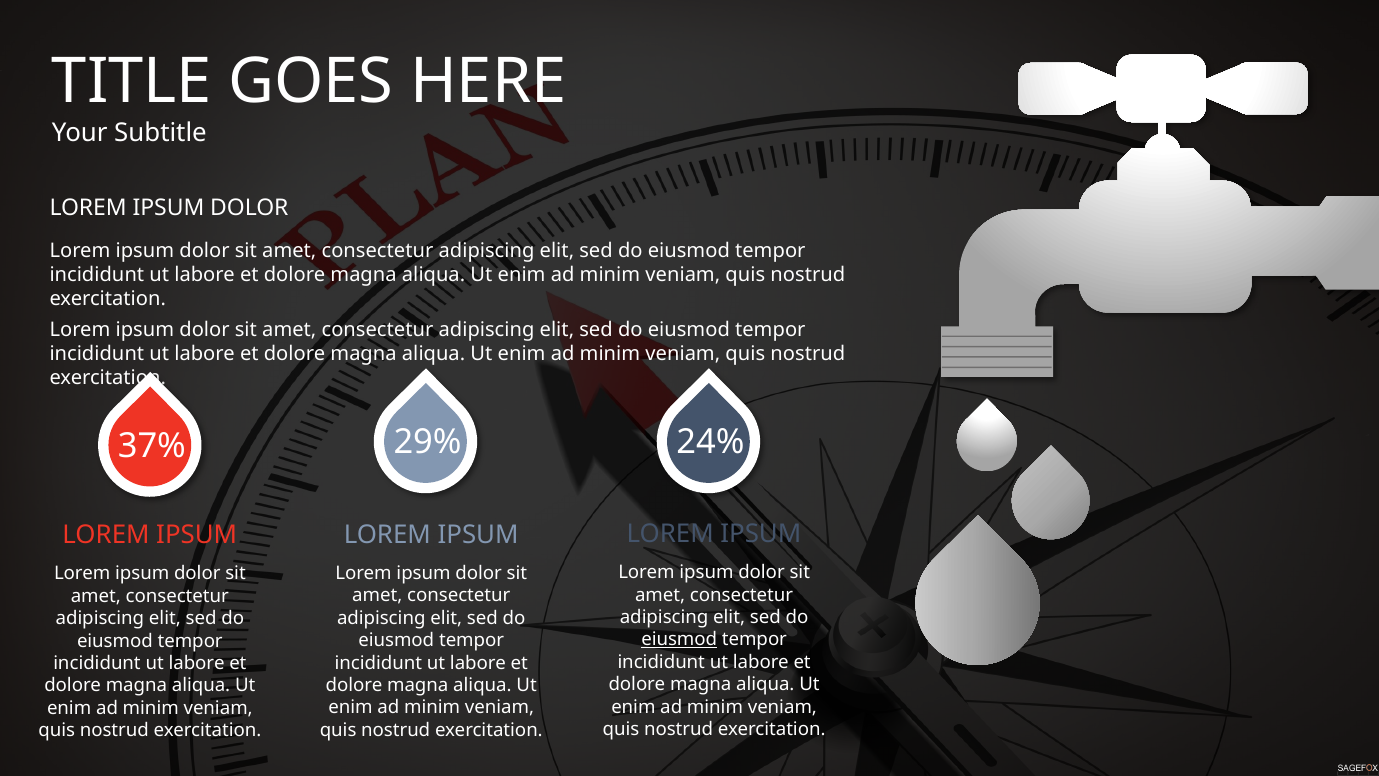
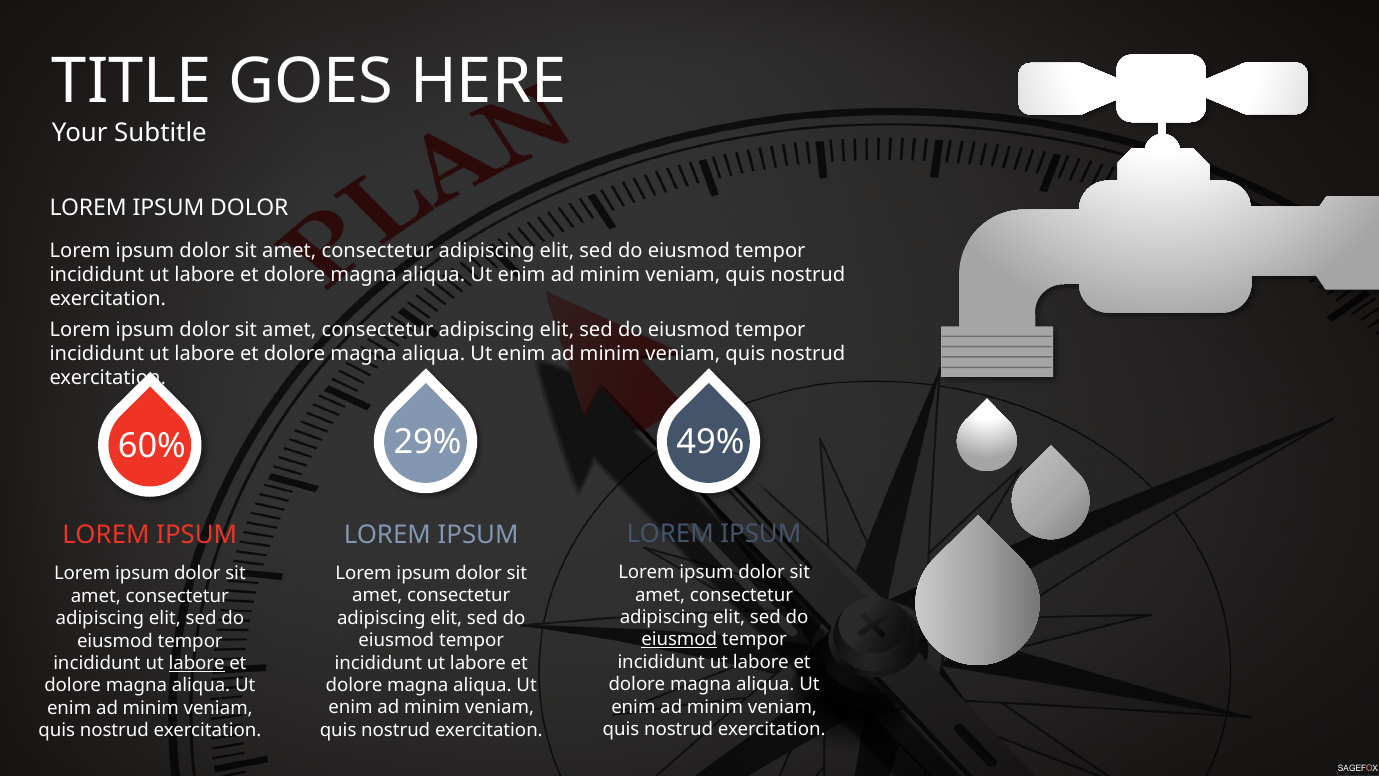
37%: 37% -> 60% (152, 445)
24%: 24% -> 49% (710, 442)
labore underline: none -> present (197, 663)
